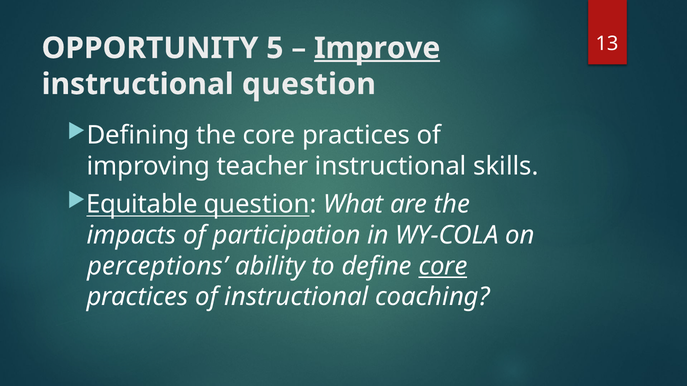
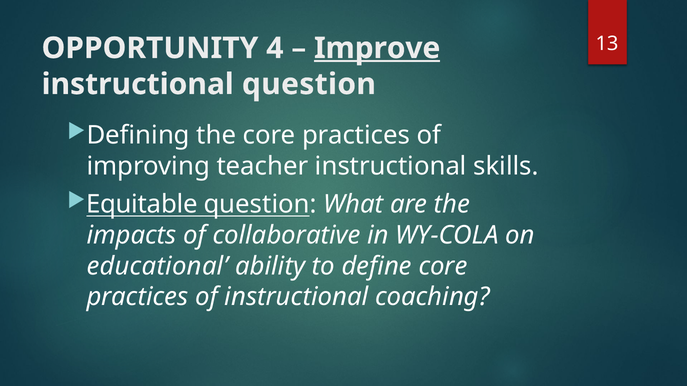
5: 5 -> 4 (275, 48)
participation: participation -> collaborative (287, 235)
perceptions: perceptions -> educational (157, 266)
core underline: present -> none (443, 266)
